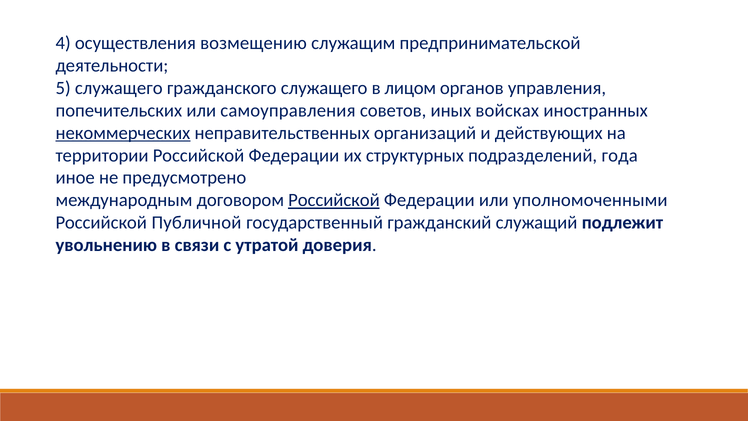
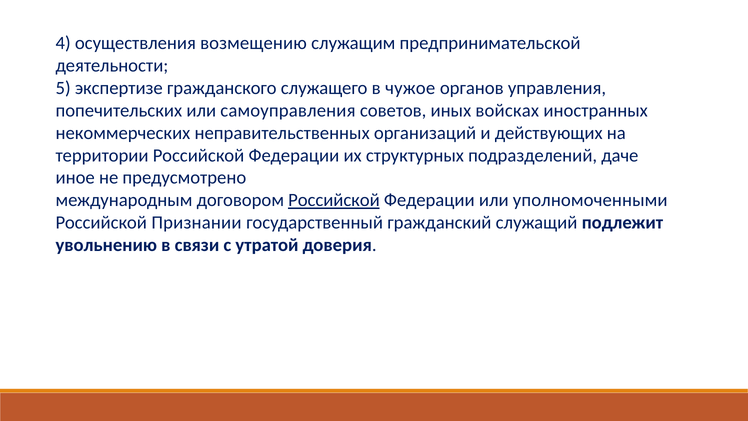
5 служащего: служащего -> экспертизе (119, 88)
лицом: лицом -> чужое (410, 88)
некоммерческих underline: present -> none (123, 133)
года: года -> даче (620, 155)
Публичной: Публичной -> Признании (196, 223)
